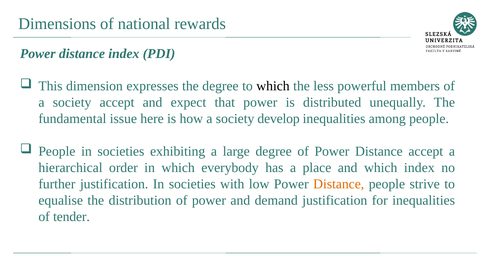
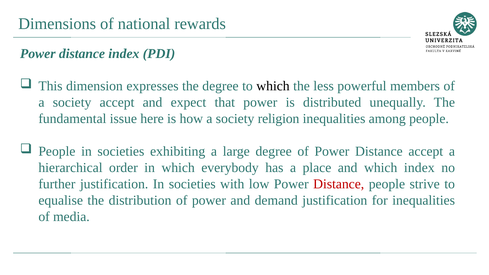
develop: develop -> religion (279, 119)
Distance colour: orange -> red (339, 184)
tender: tender -> media (71, 217)
